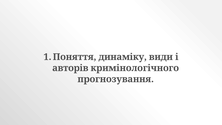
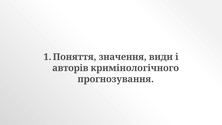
динаміку: динаміку -> значення (123, 57)
